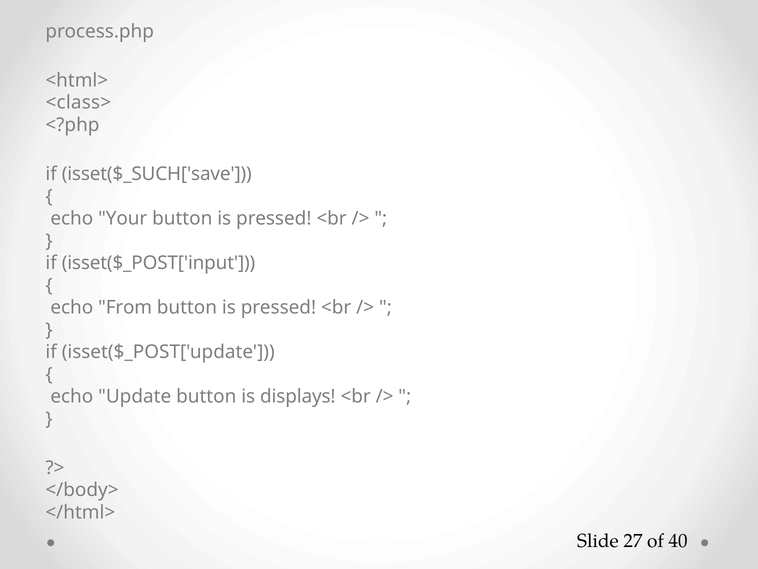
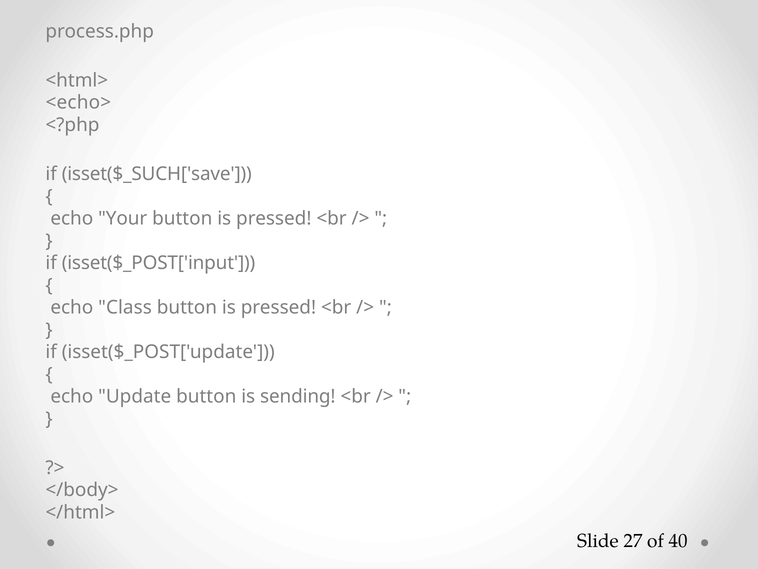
<class>: <class> -> <echo> (78, 103)
From: From -> Class (125, 307)
displays: displays -> sending (298, 396)
